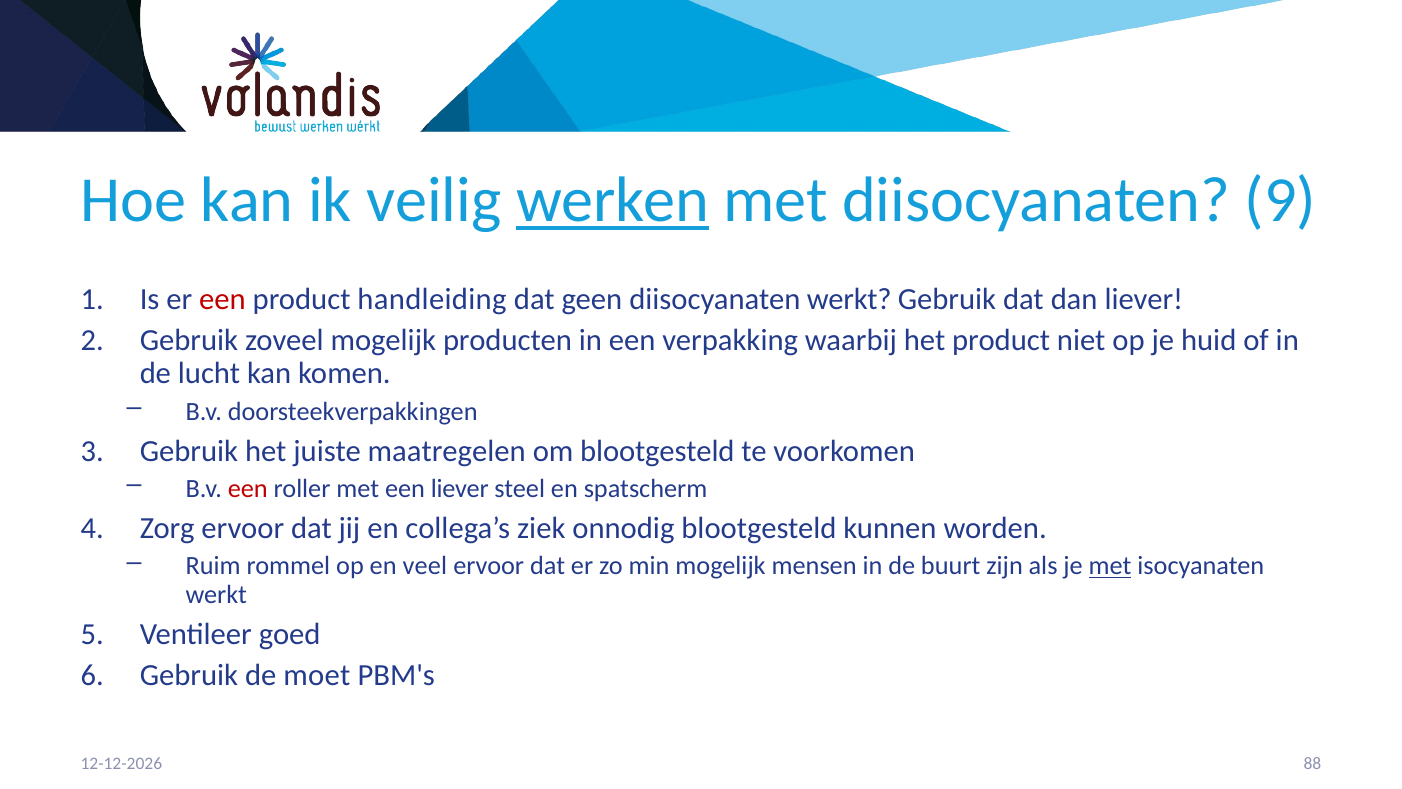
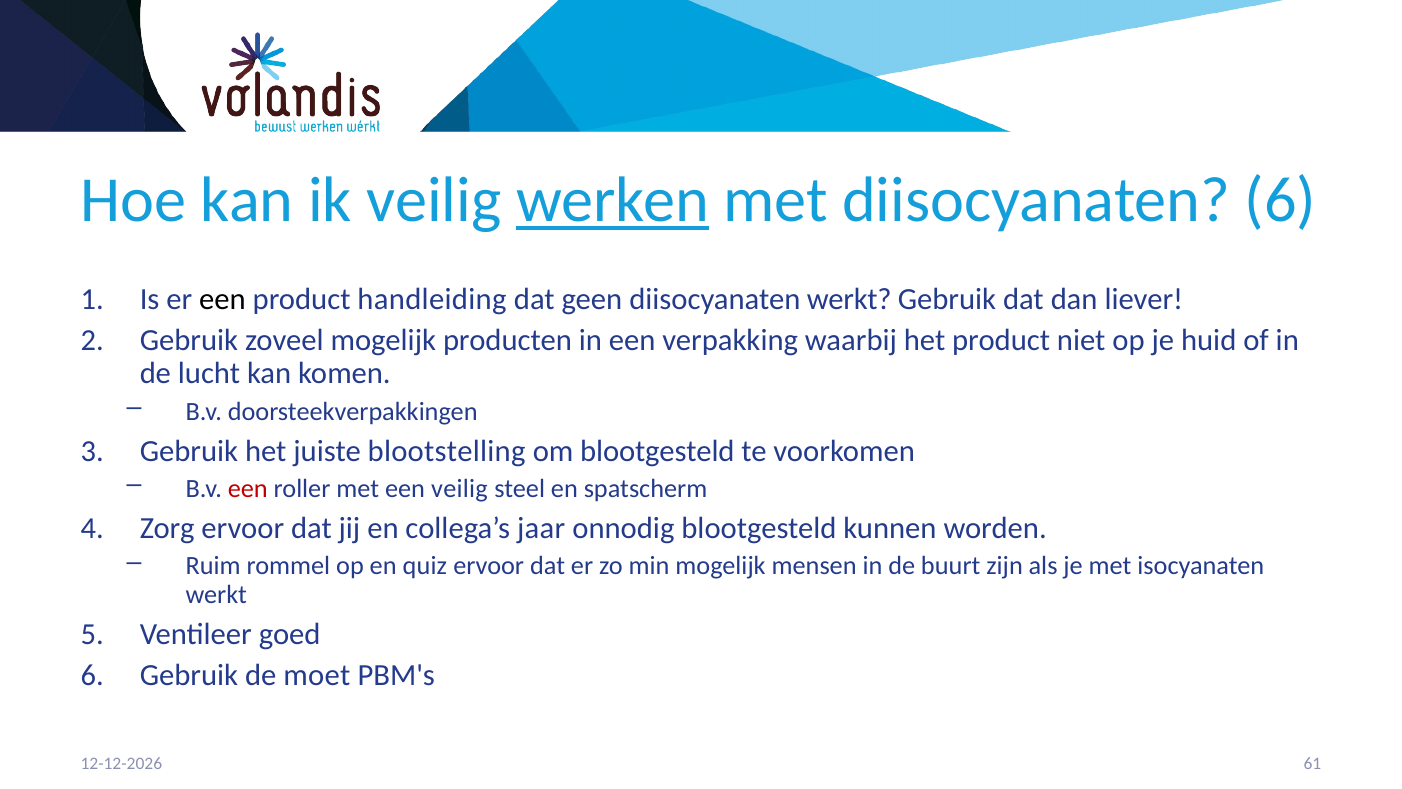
diisocyanaten 9: 9 -> 6 (1281, 200)
een colour: red -> black (222, 299)
maatregelen: maatregelen -> blootstelling (447, 451)
een liever: liever -> veilig (460, 488)
ziek: ziek -> jaar (541, 528)
veel: veel -> quiz (425, 566)
met underline: present -> none (1110, 566)
88: 88 -> 61 (1312, 763)
